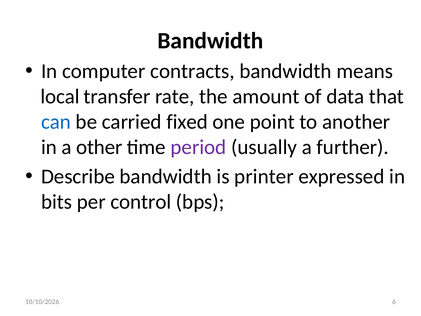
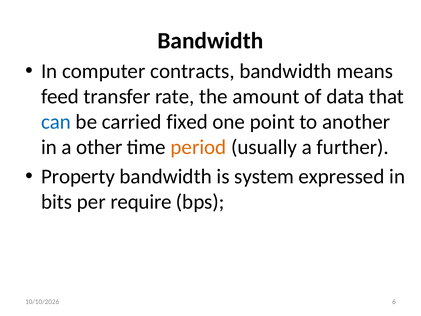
local: local -> feed (60, 97)
period colour: purple -> orange (198, 147)
Describe: Describe -> Property (78, 177)
printer: printer -> system (264, 177)
control: control -> require (141, 202)
